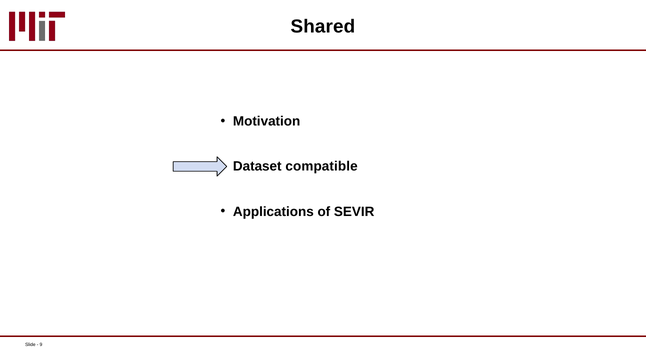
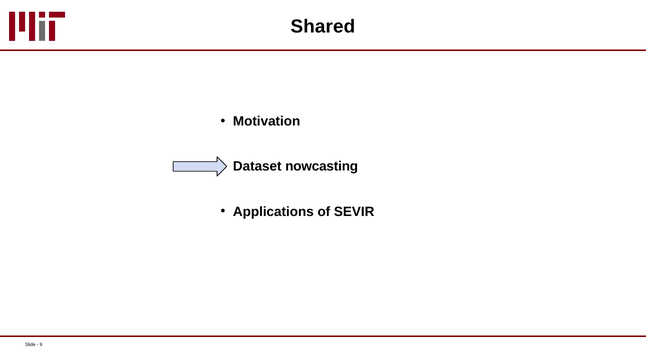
compatible: compatible -> nowcasting (322, 167)
